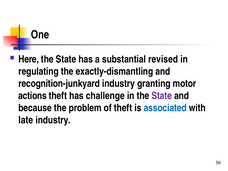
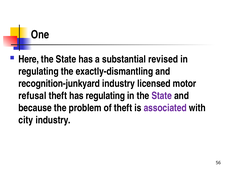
granting: granting -> licensed (154, 84)
actions: actions -> refusal (32, 96)
has challenge: challenge -> regulating (105, 96)
associated colour: blue -> purple (165, 108)
late: late -> city (26, 120)
